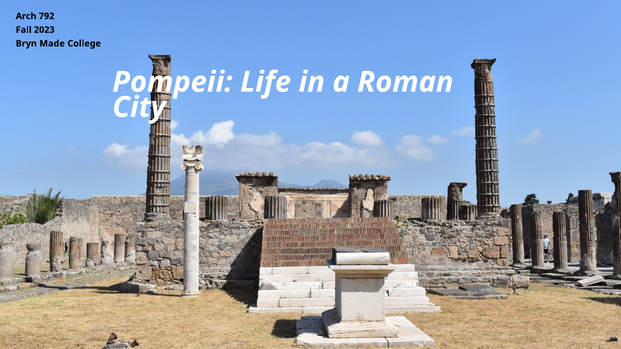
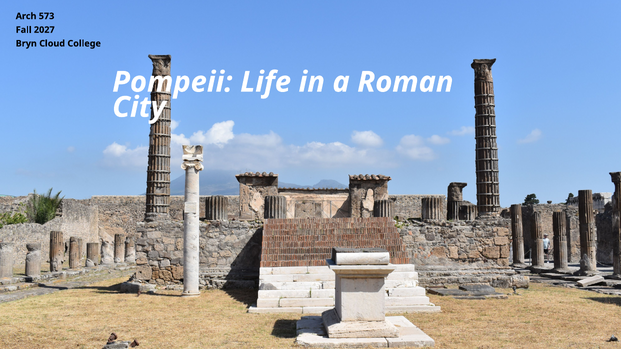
792: 792 -> 573 (47, 16)
2023: 2023 -> 2027 (44, 30)
Made: Made -> Cloud (52, 44)
